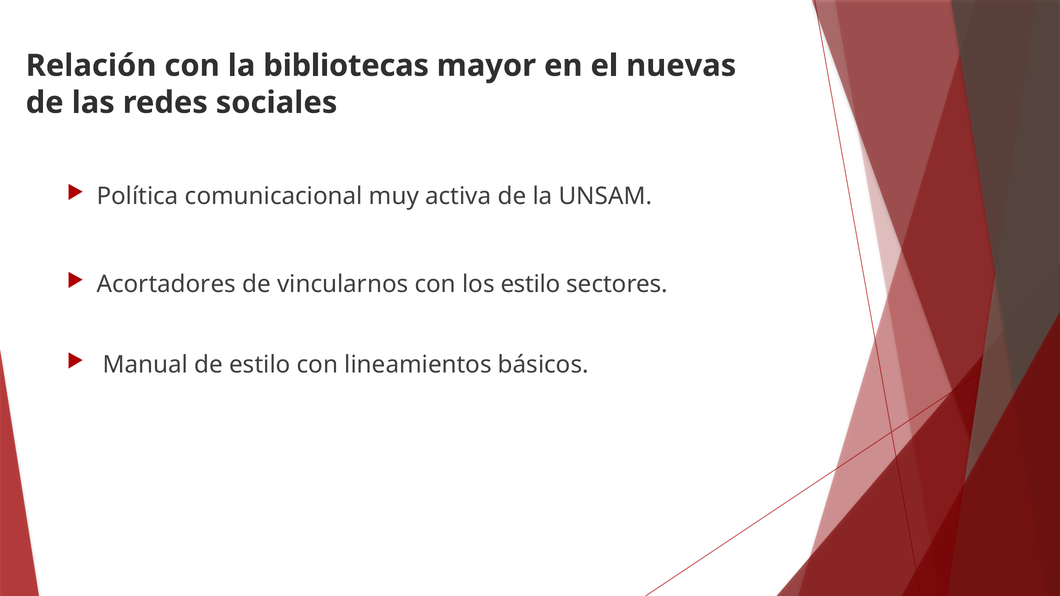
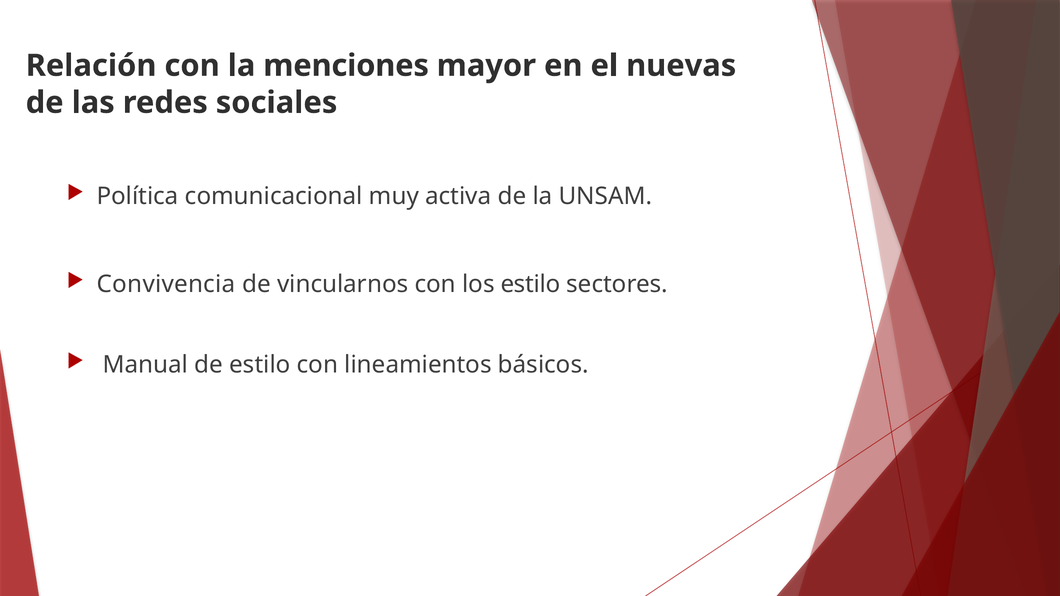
bibliotecas: bibliotecas -> menciones (346, 66)
Acortadores: Acortadores -> Convivencia (166, 285)
